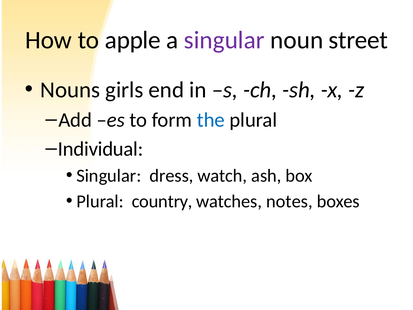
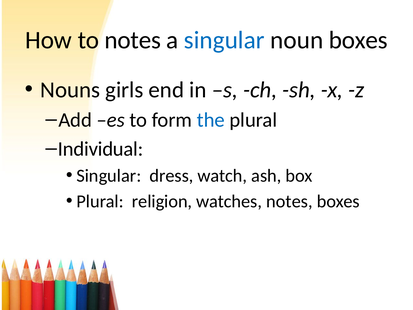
to apple: apple -> notes (133, 40)
singular colour: purple -> blue (224, 40)
noun street: street -> boxes (358, 40)
country: country -> religion (162, 201)
